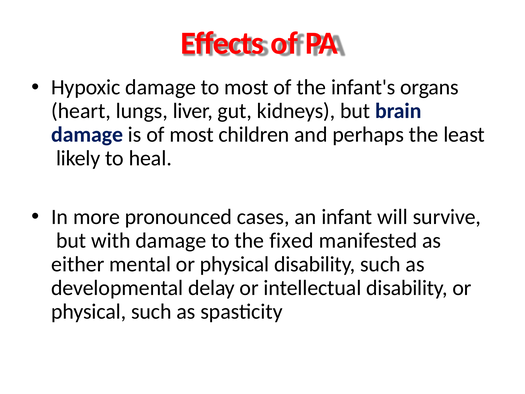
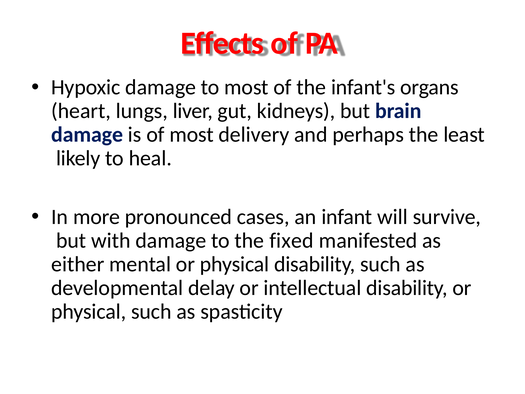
children: children -> delivery (254, 135)
